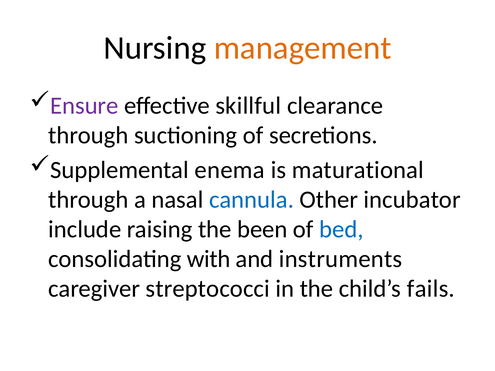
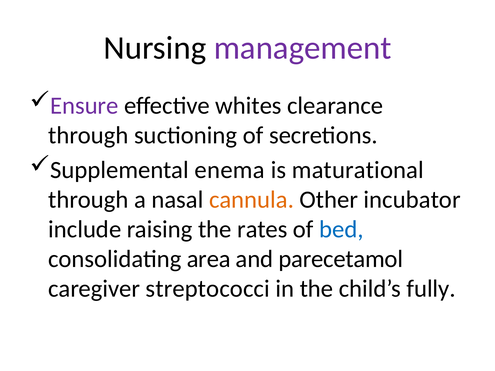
management colour: orange -> purple (303, 48)
skillful: skillful -> whites (248, 106)
cannula colour: blue -> orange (251, 200)
been: been -> rates (262, 229)
with: with -> area (209, 259)
instruments: instruments -> parecetamol (341, 259)
fails: fails -> fully (431, 289)
